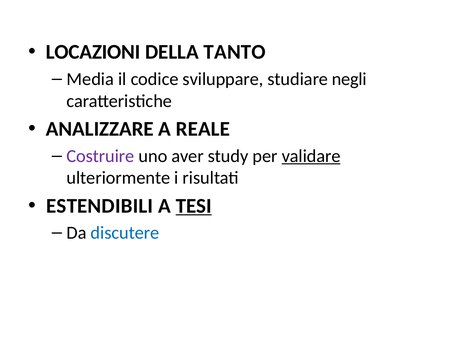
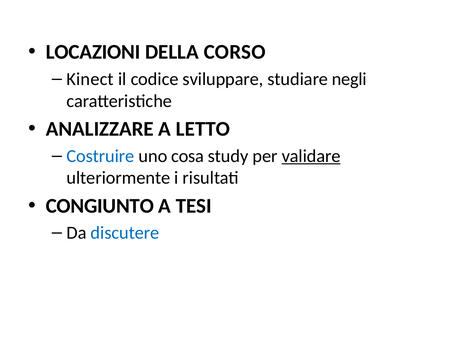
TANTO: TANTO -> CORSO (235, 52)
Media: Media -> Kinect (90, 79)
REALE: REALE -> LETTO (203, 129)
Costruire colour: purple -> blue (100, 156)
aver: aver -> cosa (188, 156)
ESTENDIBILI: ESTENDIBILI -> CONGIUNTO (100, 206)
TESI underline: present -> none (194, 206)
